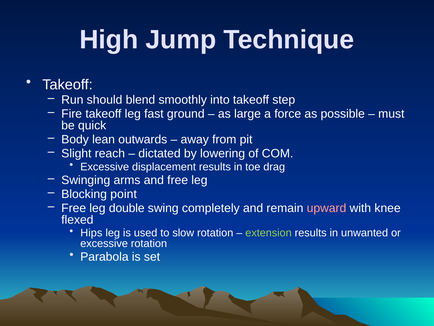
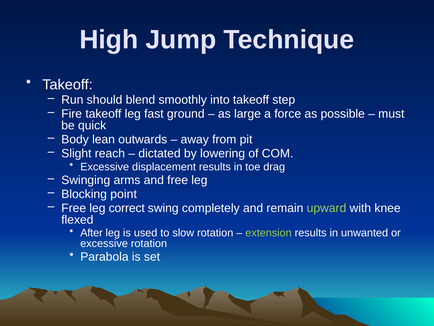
double: double -> correct (127, 208)
upward colour: pink -> light green (327, 208)
Hips: Hips -> After (91, 233)
